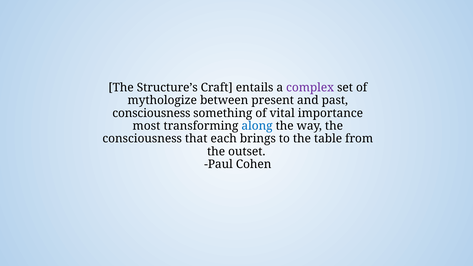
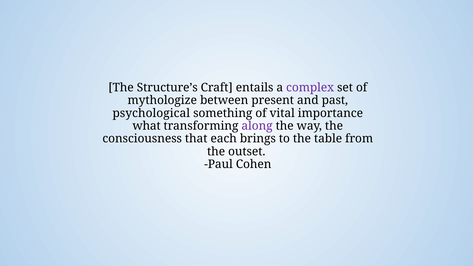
consciousness: consciousness -> psychological (151, 113)
most: most -> what (147, 126)
along colour: blue -> purple (257, 126)
